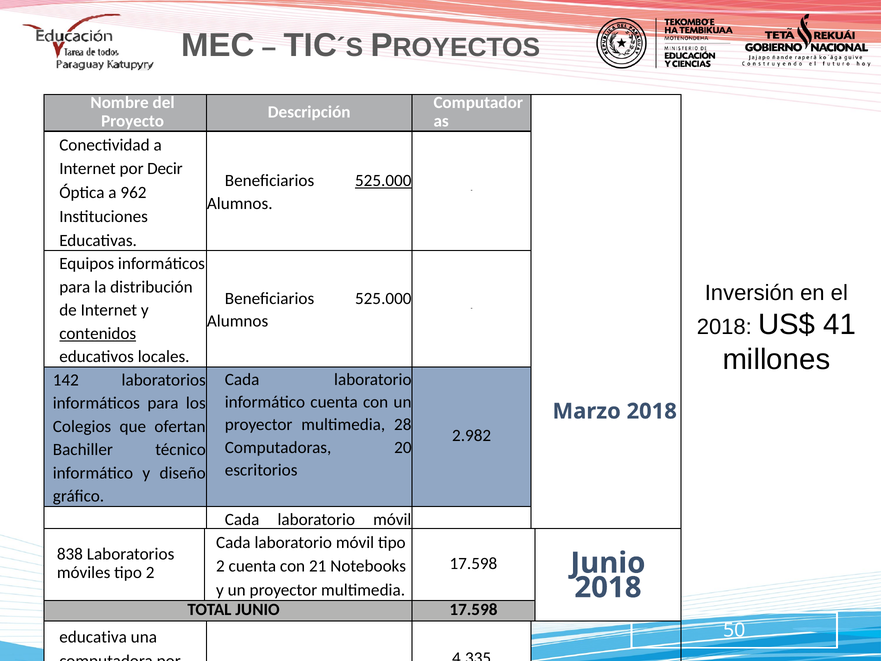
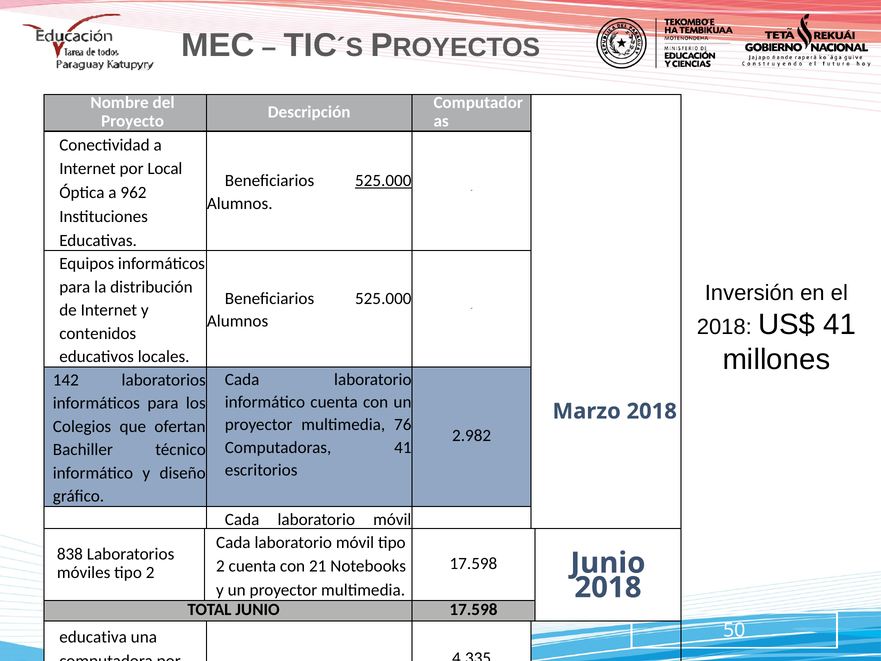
Decir: Decir -> Local (165, 169)
contenidos underline: present -> none (98, 333)
28: 28 -> 76 (403, 425)
Computadoras 20: 20 -> 41 (403, 447)
